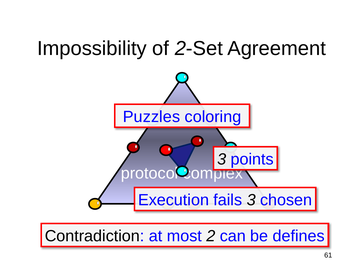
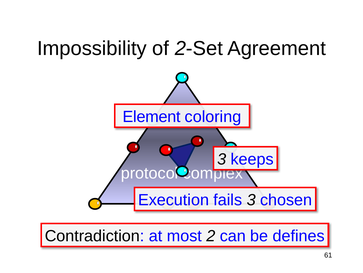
Puzzles: Puzzles -> Element (152, 117)
points: points -> keeps (252, 159)
